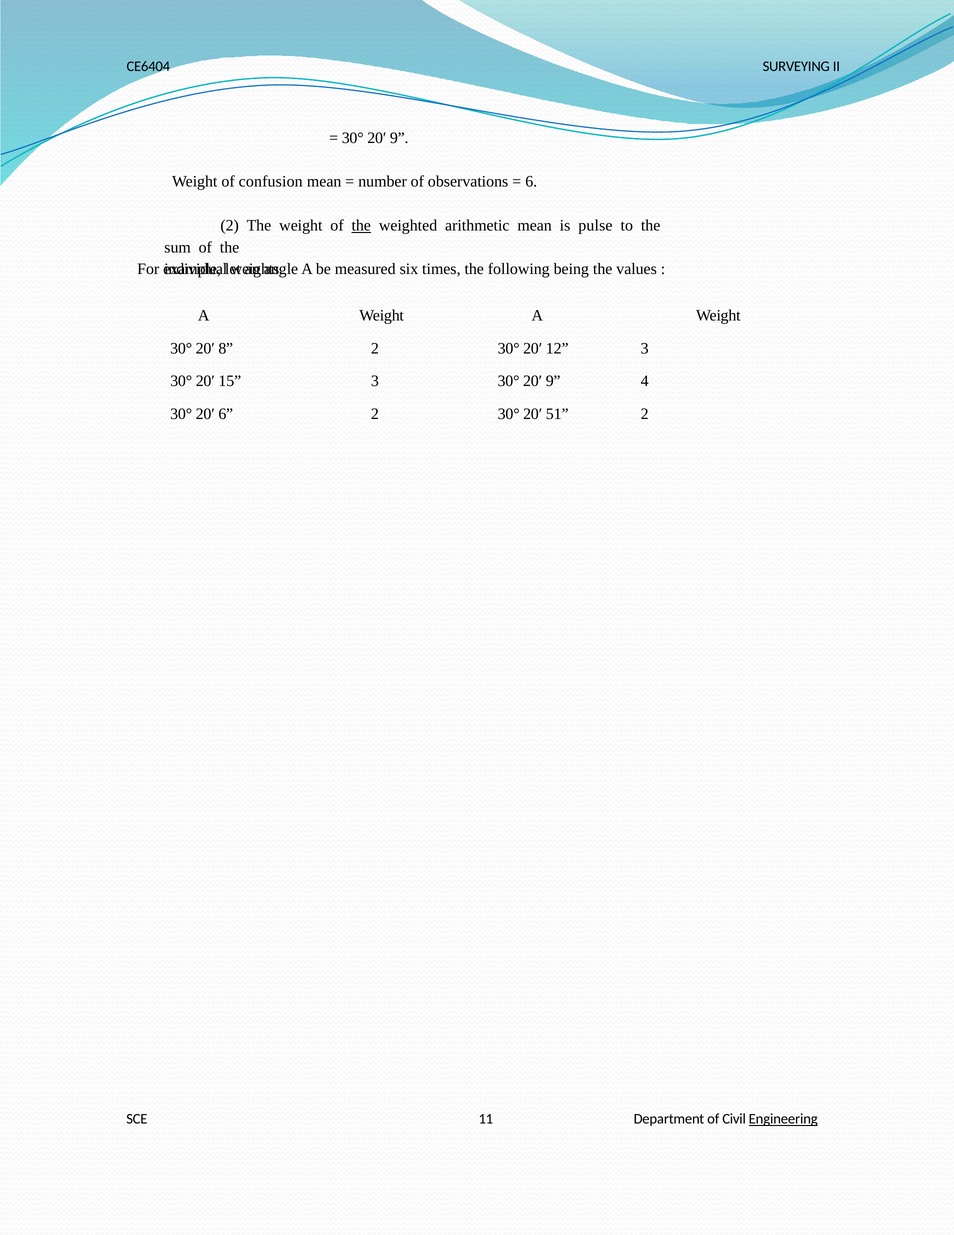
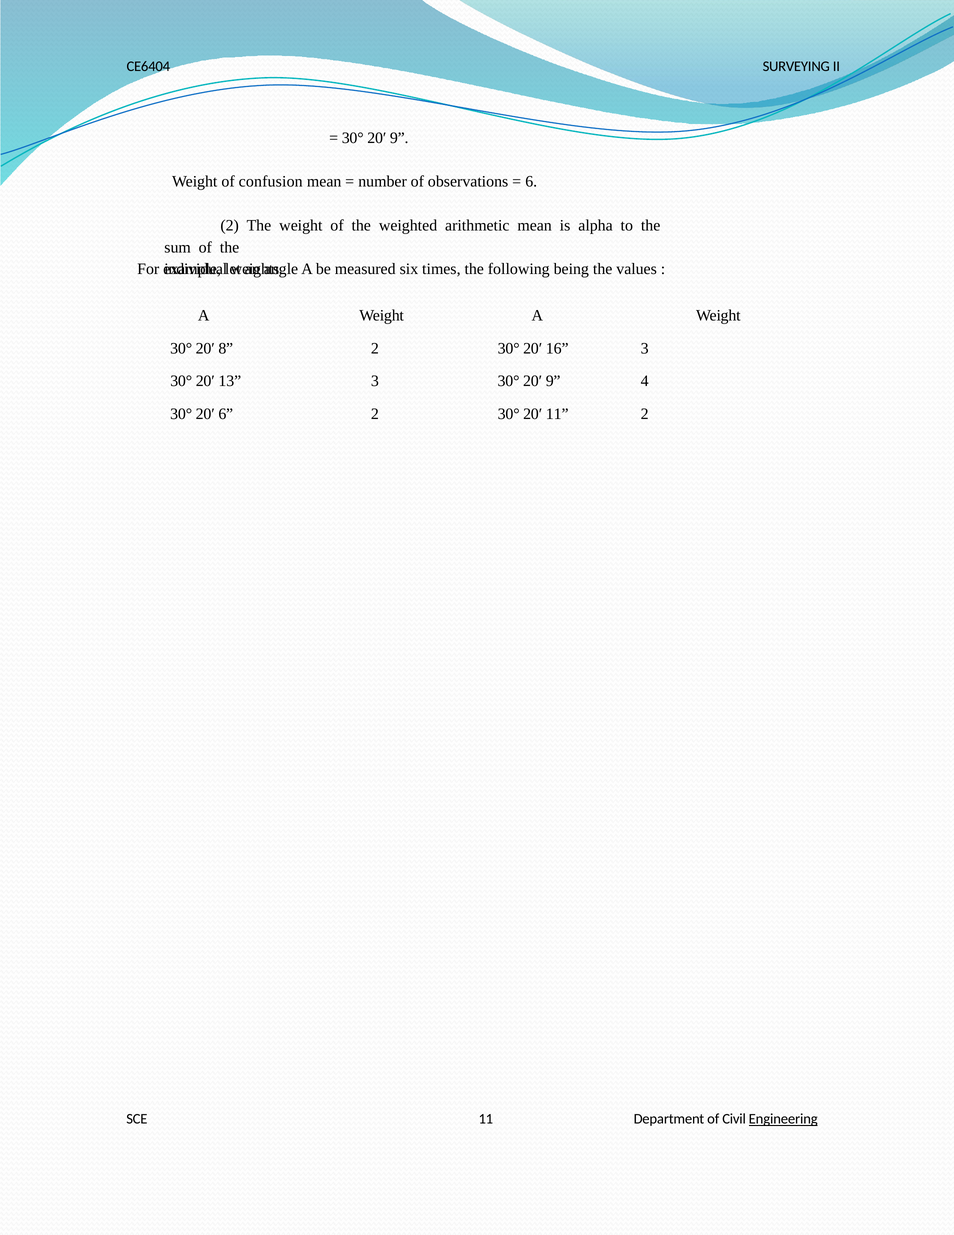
the underline: present -> none (361, 225)
pulse: pulse -> alpha (596, 225)
12: 12 -> 16 (557, 348)
15: 15 -> 13 (230, 381)
20′ 51: 51 -> 11 (557, 414)
